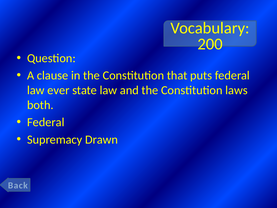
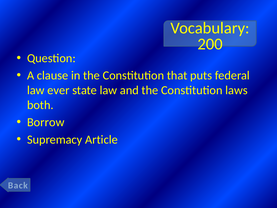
Federal: Federal -> Borrow (46, 122)
Drawn: Drawn -> Article (101, 139)
